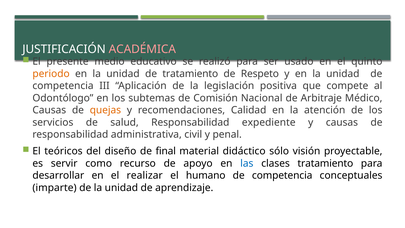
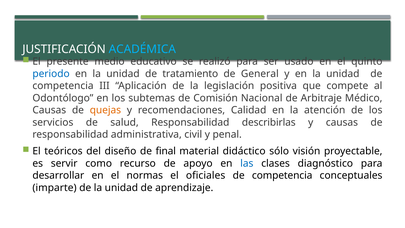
ACADÉMICA colour: pink -> light blue (142, 49)
periodo colour: orange -> blue (51, 74)
Respeto: Respeto -> General (260, 74)
expediente: expediente -> describirlas (269, 122)
clases tratamiento: tratamiento -> diagnóstico (325, 163)
realizar: realizar -> normas (145, 175)
humano: humano -> oficiales (206, 175)
